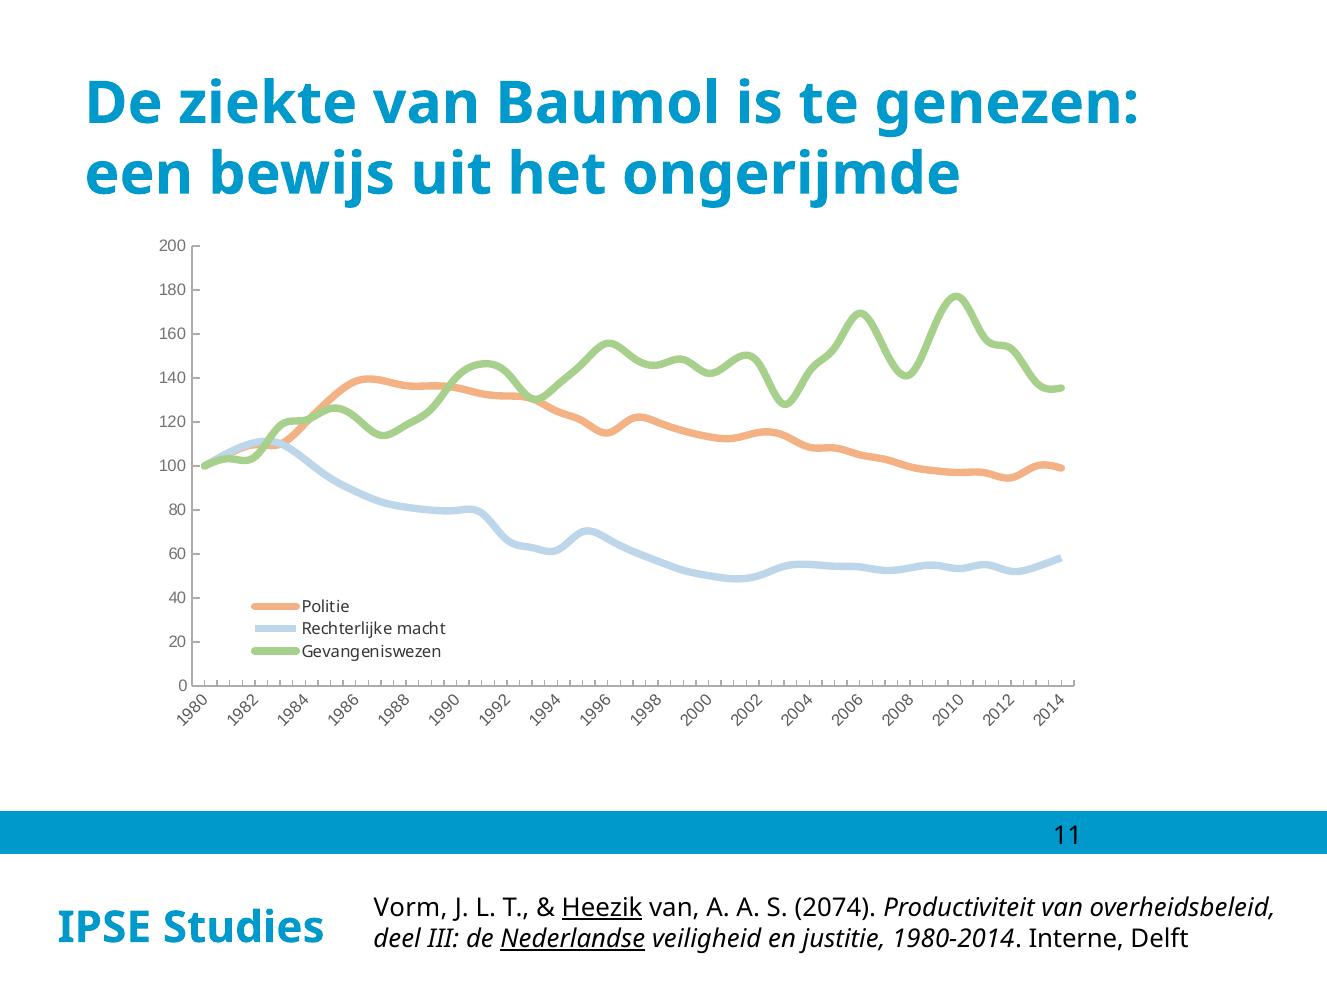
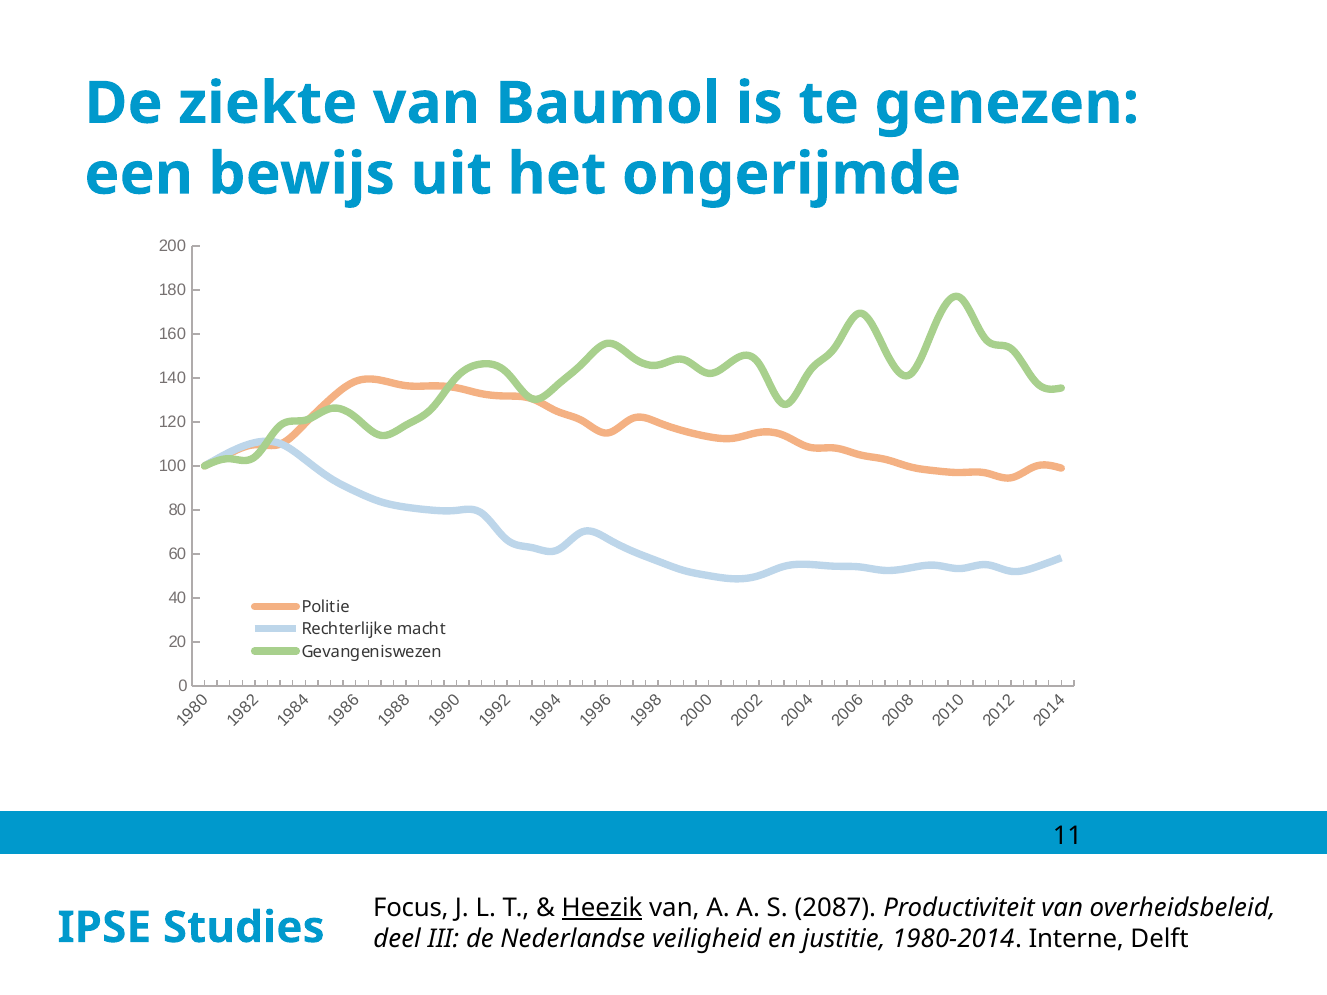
Vorm: Vorm -> Focus (411, 908)
2074: 2074 -> 2087 (835, 908)
Nederlandse underline: present -> none (573, 939)
